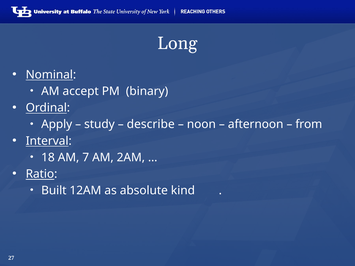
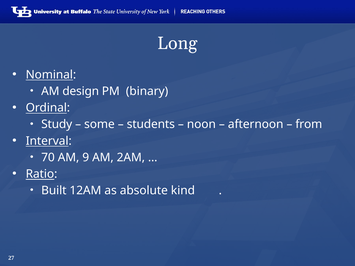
accept: accept -> design (81, 91)
Apply: Apply -> Study (57, 124)
study: study -> some (99, 124)
describe: describe -> students (151, 124)
18: 18 -> 70 (48, 158)
7: 7 -> 9 (86, 158)
